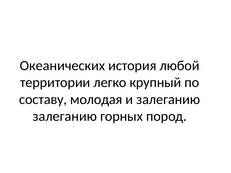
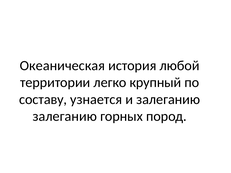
Океанических: Океанических -> Океаническая (62, 66)
молодая: молодая -> узнается (96, 100)
